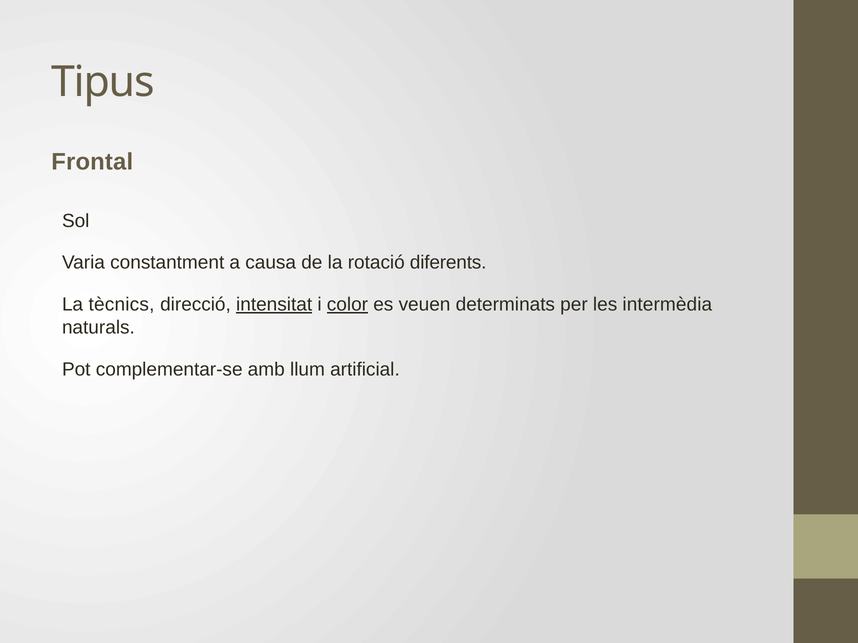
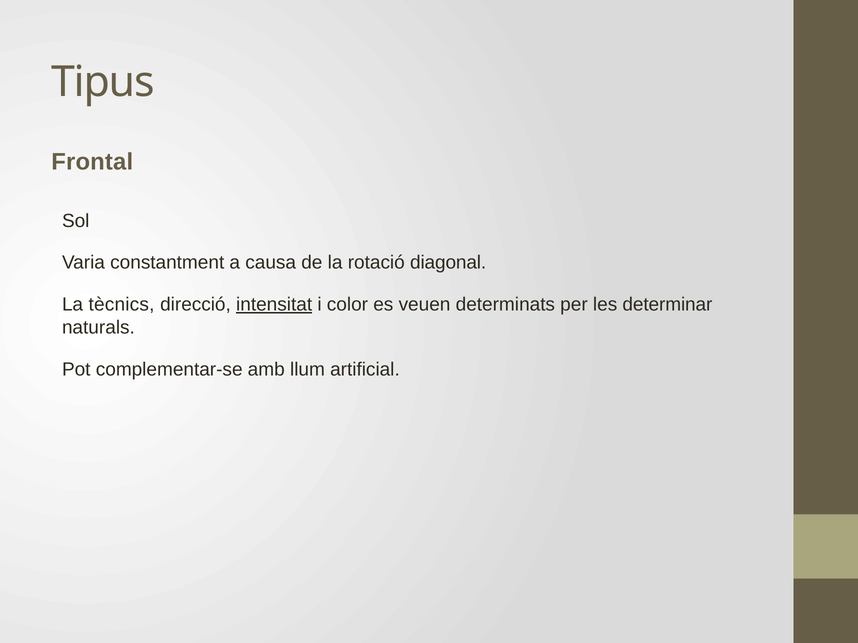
diferents: diferents -> diagonal (448, 263)
color underline: present -> none (347, 305)
intermèdia: intermèdia -> determinar (667, 305)
